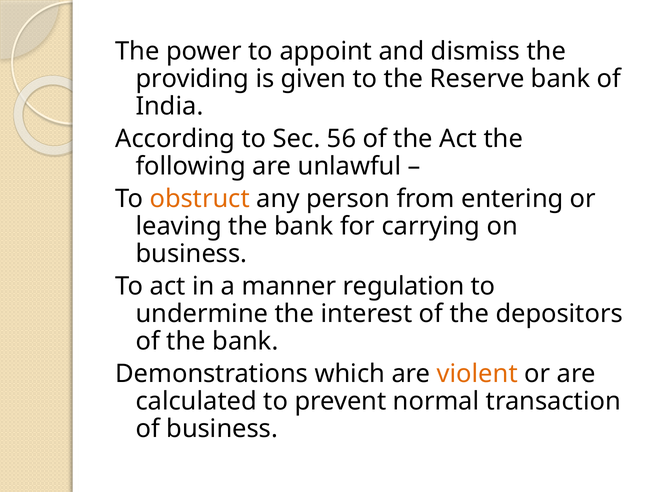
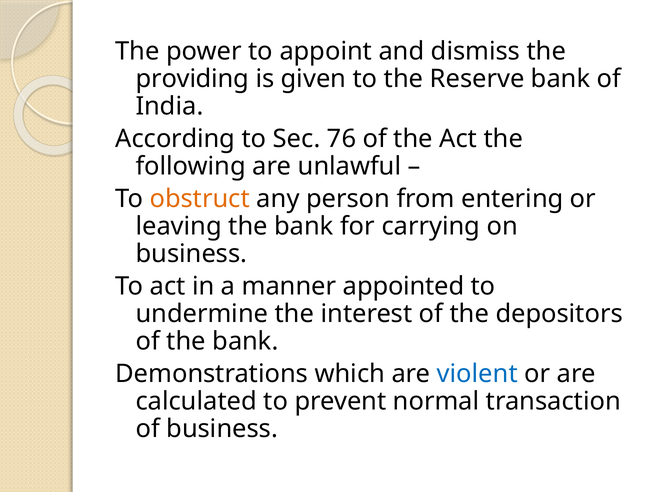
56: 56 -> 76 (342, 139)
regulation: regulation -> appointed (404, 286)
violent colour: orange -> blue (477, 374)
